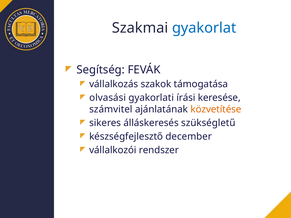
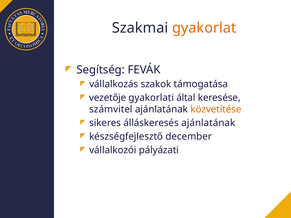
gyakorlat colour: blue -> orange (204, 28)
olvasási: olvasási -> vezetője (108, 98)
írási: írási -> által (186, 98)
álláskeresés szükségletű: szükségletű -> ajánlatának (208, 123)
rendszer: rendszer -> pályázati (159, 150)
